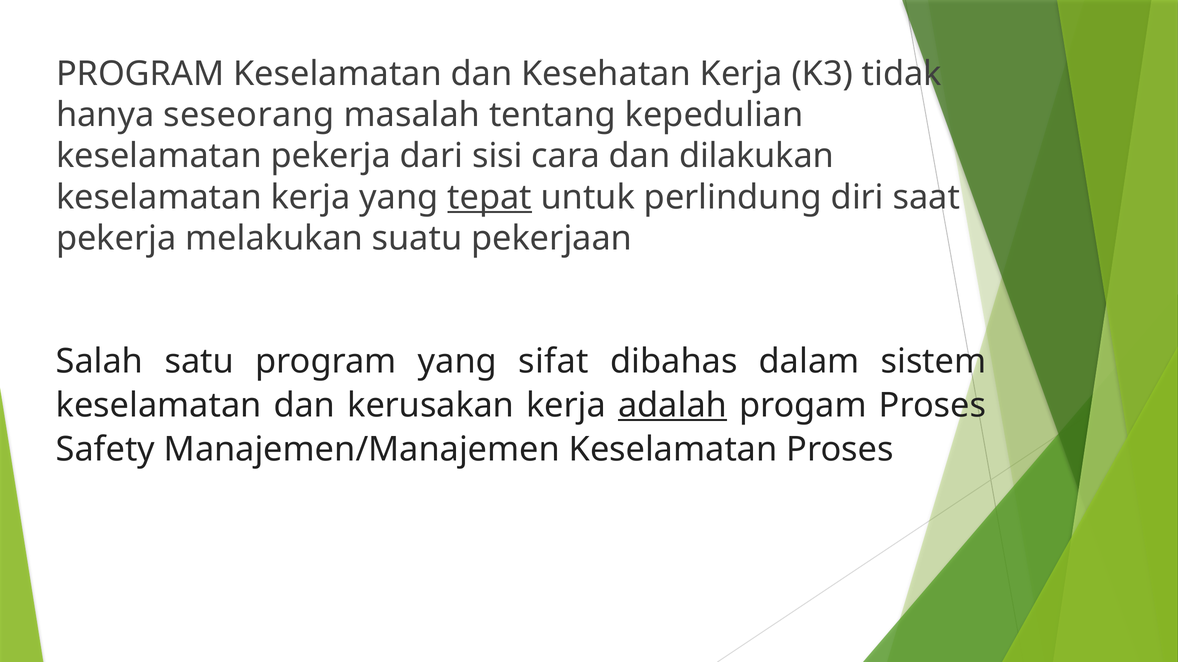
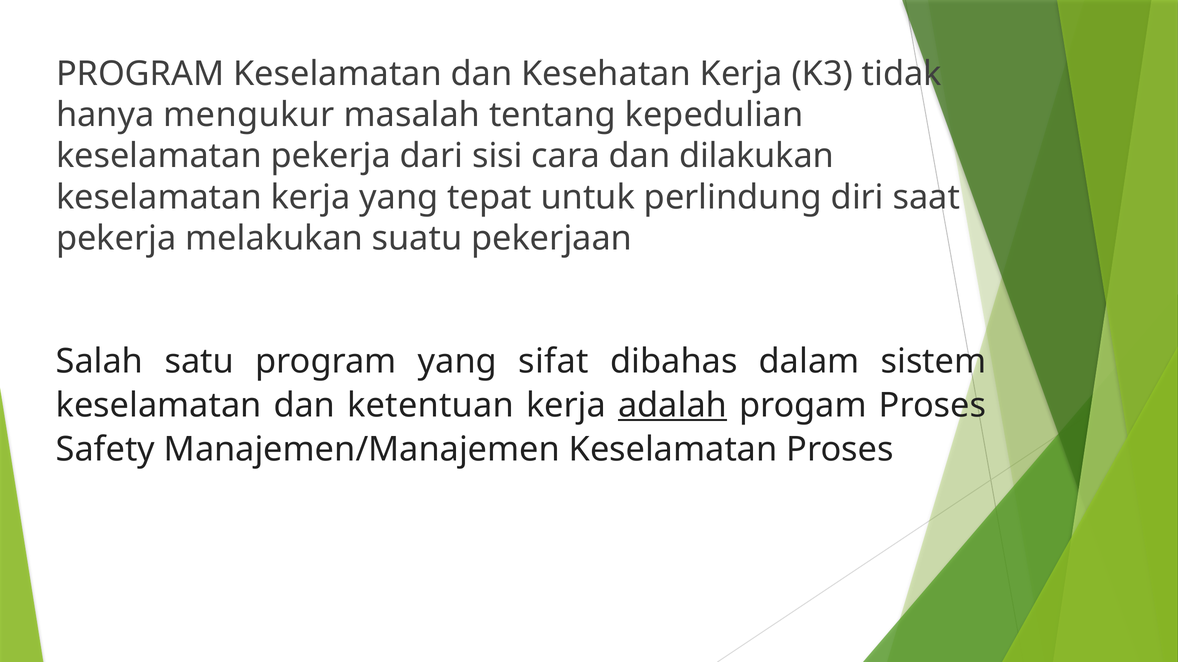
seseorang: seseorang -> mengukur (249, 115)
tepat underline: present -> none (490, 198)
kerusakan: kerusakan -> ketentuan (431, 406)
